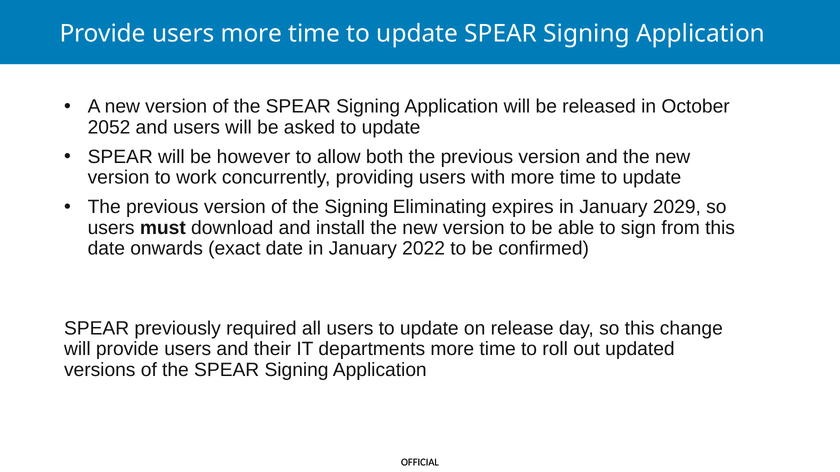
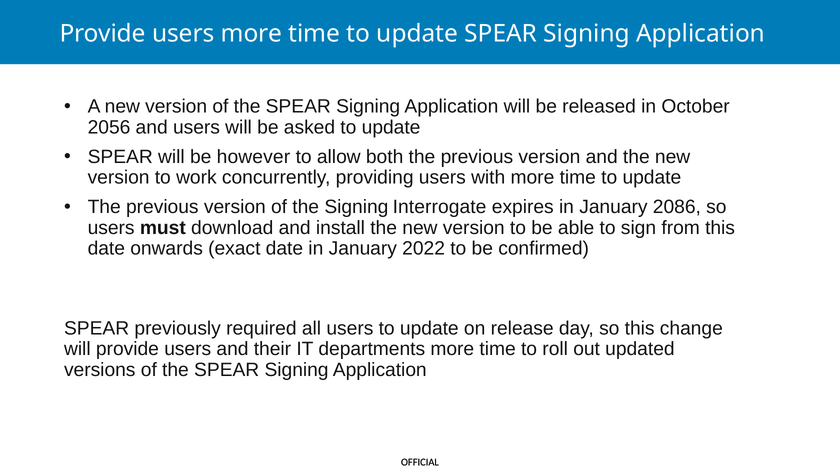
2052: 2052 -> 2056 (109, 127)
Eliminating: Eliminating -> Interrogate (440, 207)
2029: 2029 -> 2086 (677, 207)
